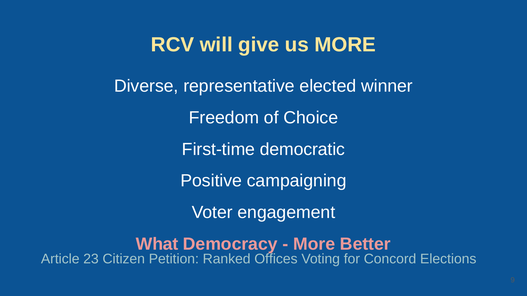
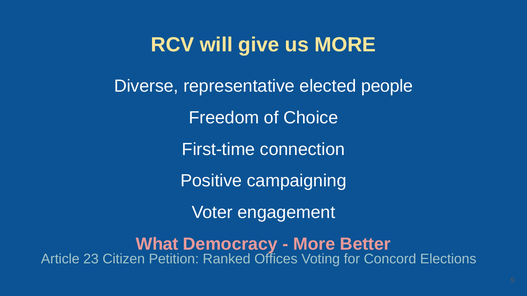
winner: winner -> people (387, 86)
democratic: democratic -> connection (302, 149)
